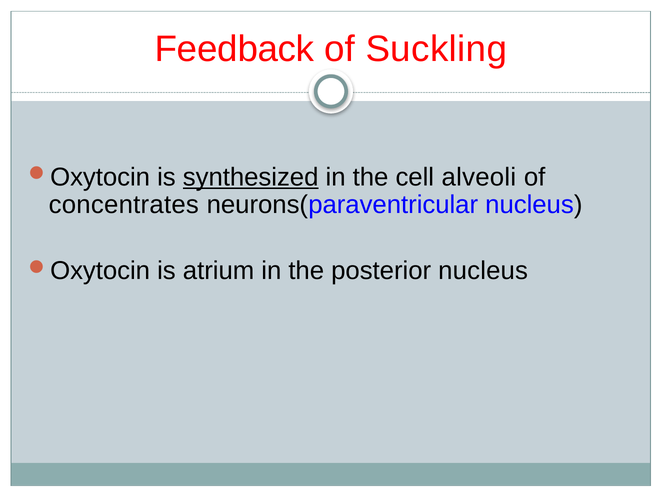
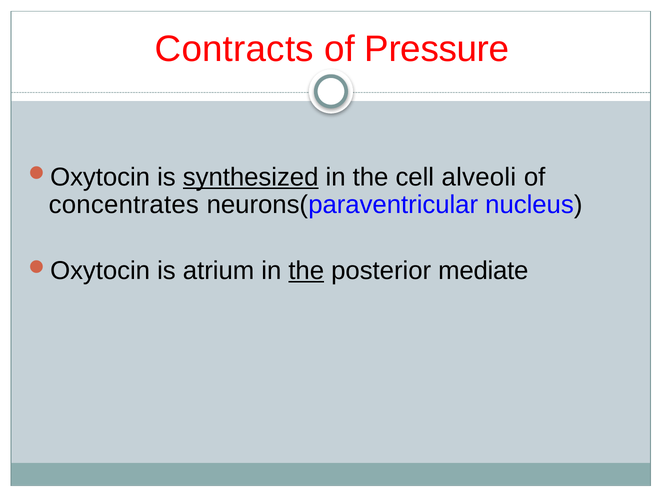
Feedback: Feedback -> Contracts (234, 49)
Suckling: Suckling -> Pressure (437, 49)
the underline: none -> present (306, 271)
posterior nucleus: nucleus -> mediate (483, 271)
